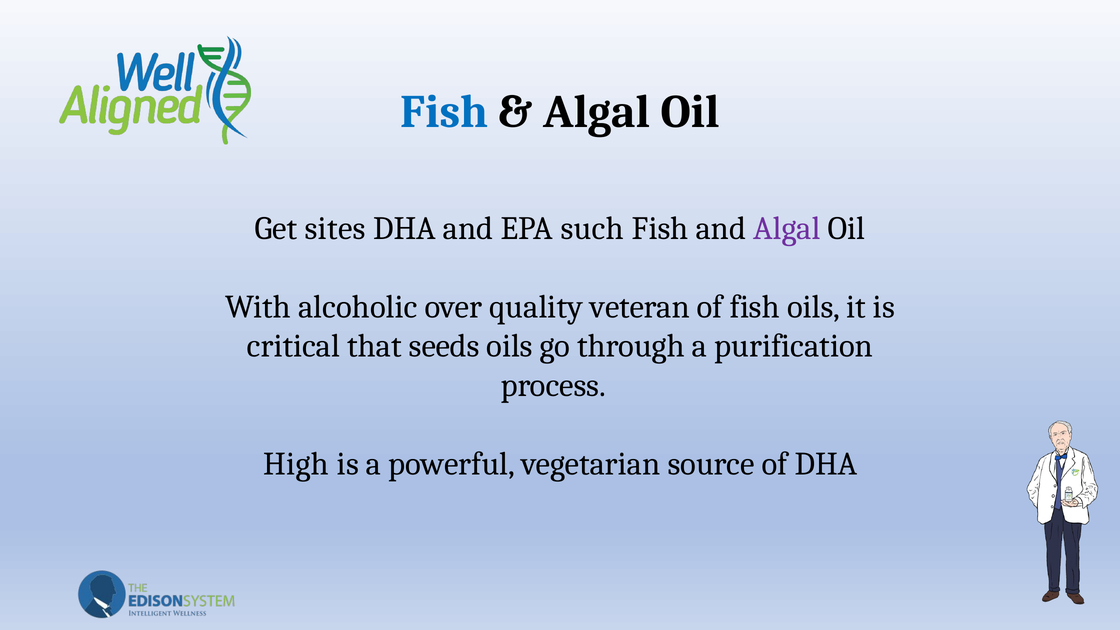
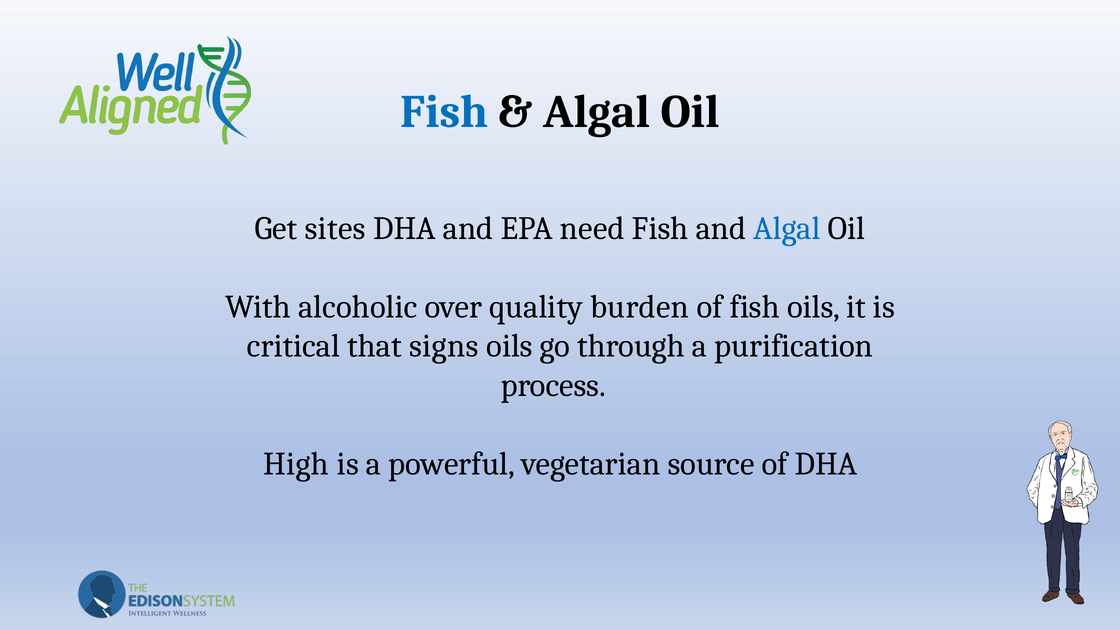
such: such -> need (592, 228)
Algal colour: purple -> blue (787, 228)
veteran: veteran -> burden (640, 307)
seeds: seeds -> signs (444, 346)
